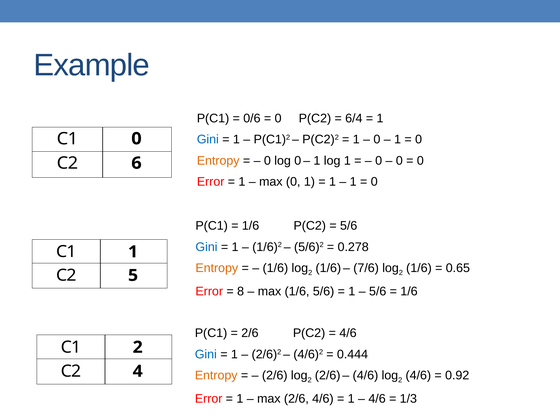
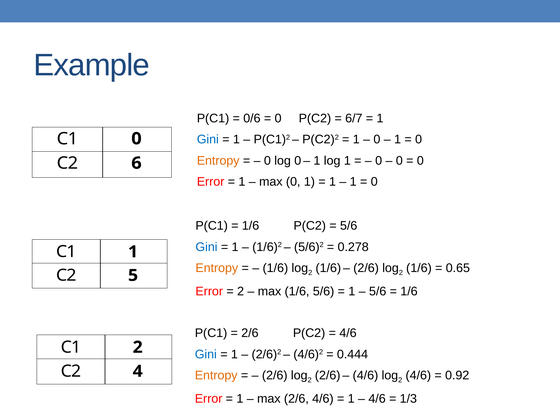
6/4: 6/4 -> 6/7 (354, 118)
7/6: 7/6 -> 2/6 (366, 268)
8: 8 -> 2 (241, 291)
